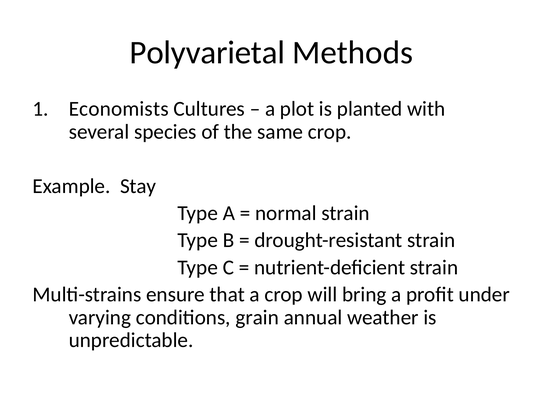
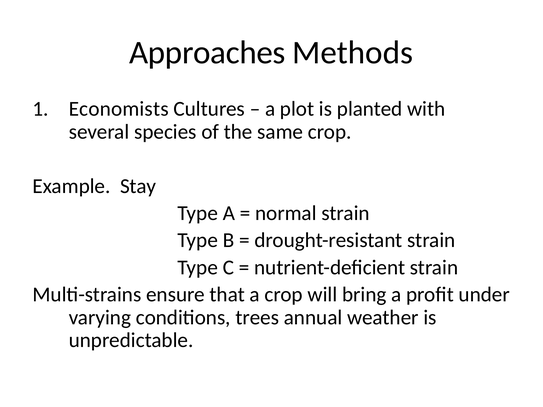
Polyvarietal: Polyvarietal -> Approaches (207, 53)
grain: grain -> trees (257, 318)
